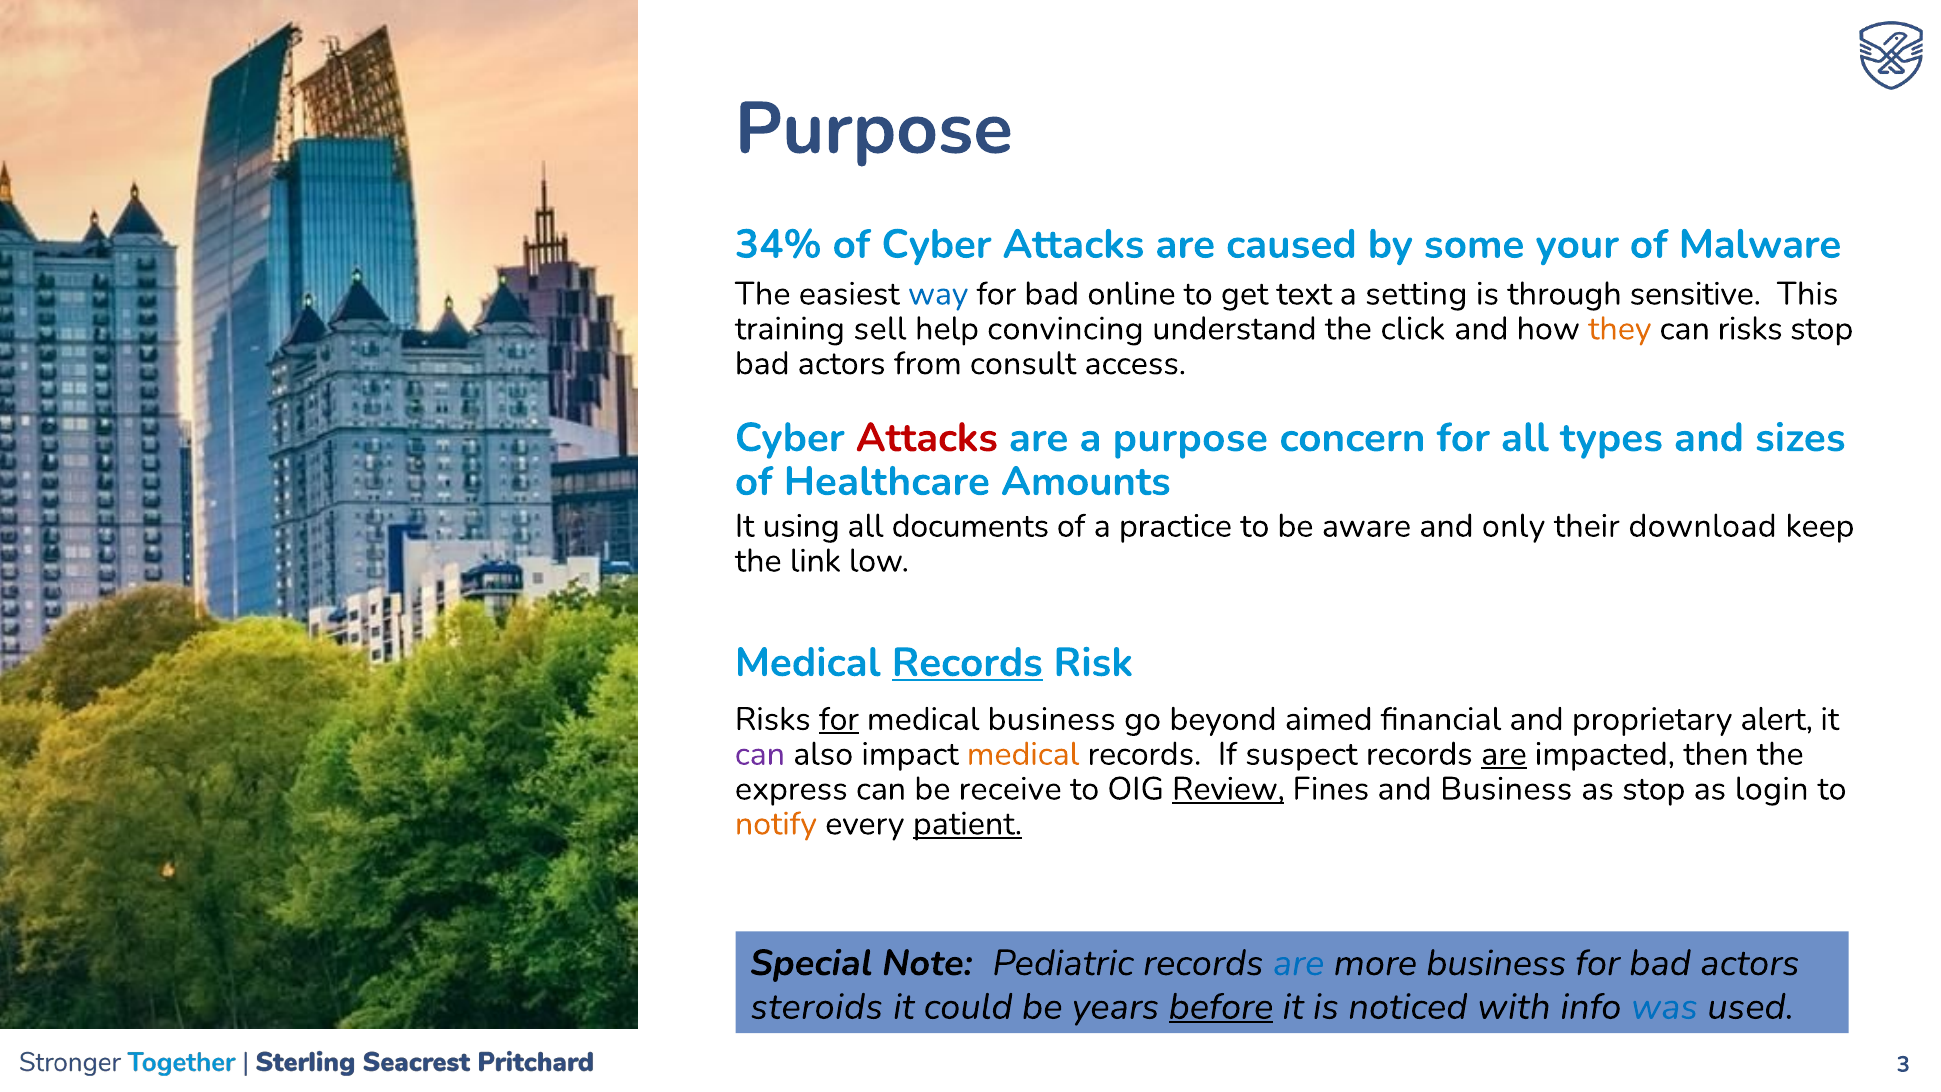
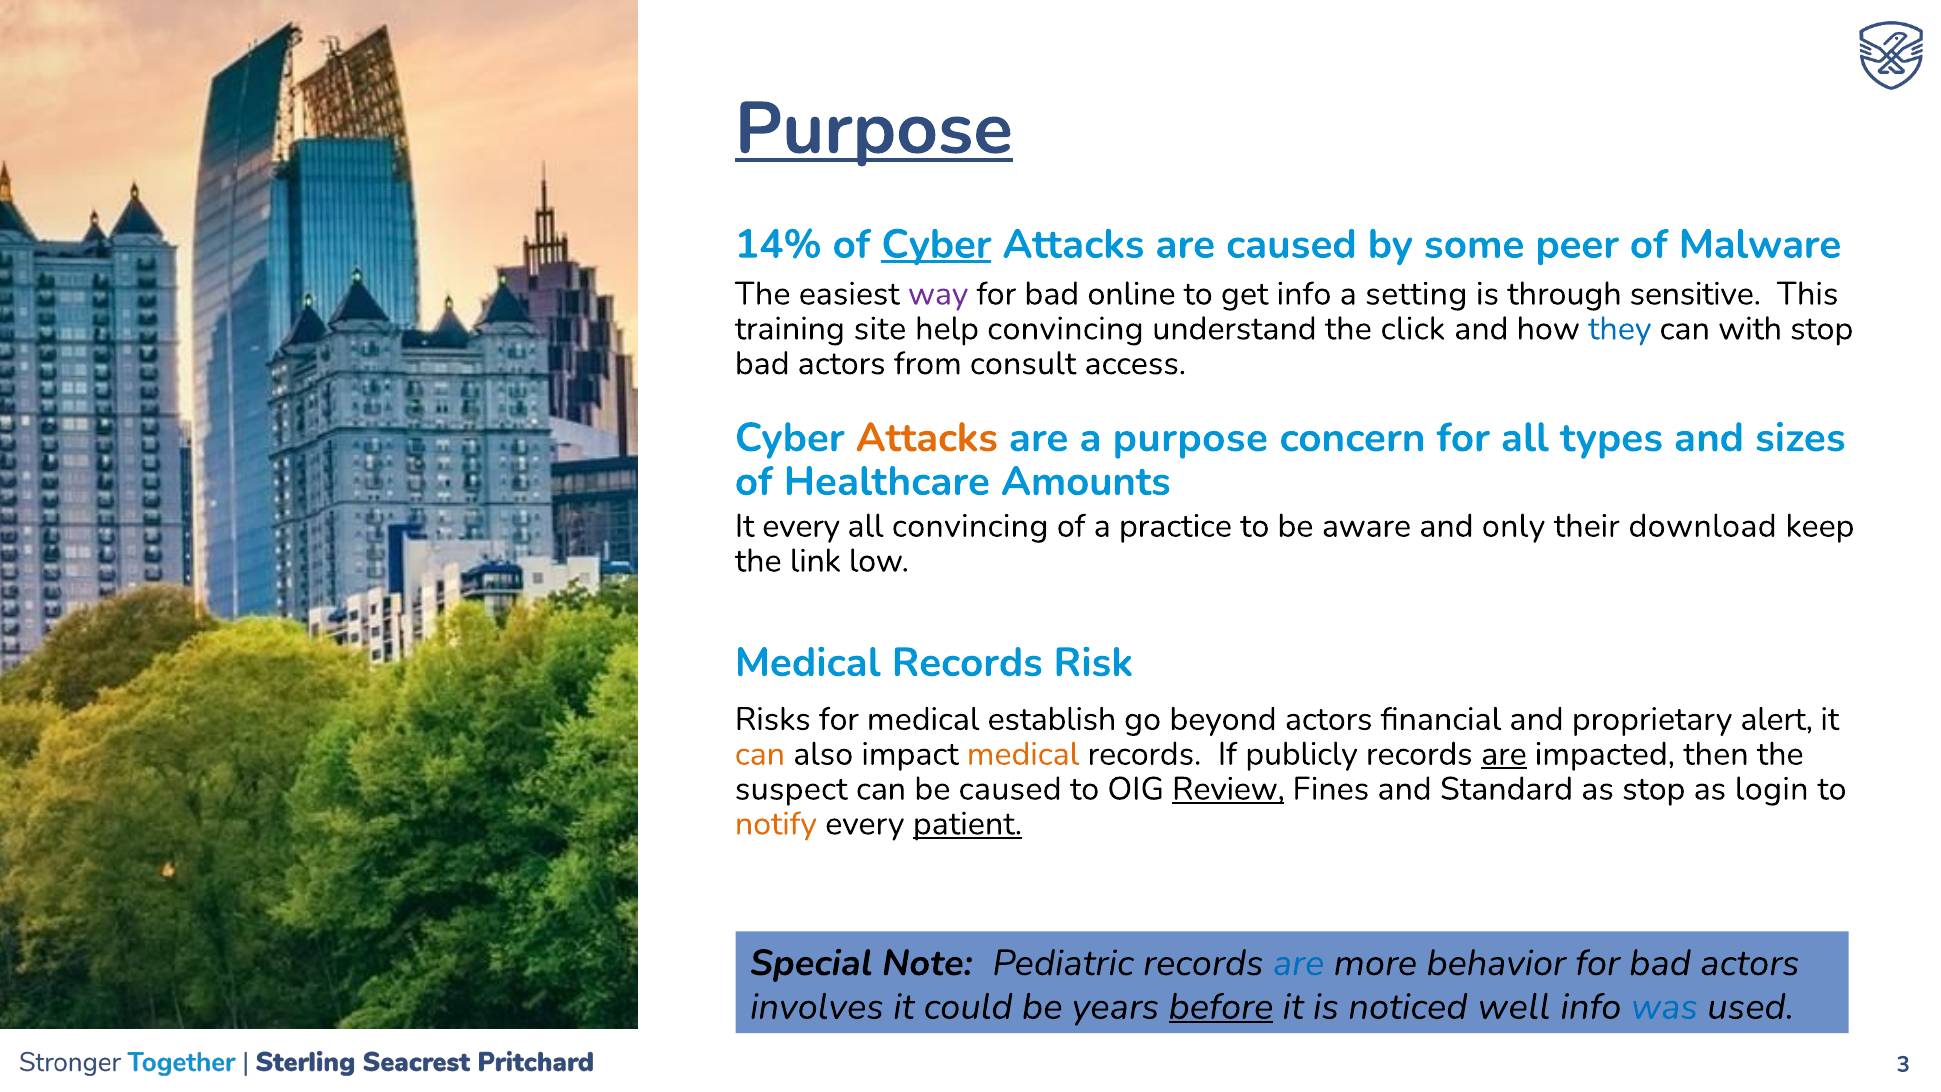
Purpose underline: none -> present (874, 129)
34%: 34% -> 14% (778, 244)
Cyber underline: none -> present (936, 244)
your: your -> peer (1577, 244)
way colour: blue -> purple (938, 294)
get text: text -> info (1304, 294)
sell: sell -> site (880, 329)
they colour: orange -> blue (1620, 329)
can risks: risks -> with (1750, 329)
Attacks colour: red -> orange (927, 438)
It using: using -> every (801, 526)
all documents: documents -> convincing (970, 526)
Records underline: present -> none (967, 662)
for underline: present -> none (839, 719)
medical business: business -> establish (1052, 719)
beyond aimed: aimed -> actors (1329, 719)
can colour: purple -> orange (760, 754)
suspect: suspect -> publicly (1302, 754)
express: express -> suspect (791, 789)
be receive: receive -> caused (1010, 789)
and Business: Business -> Standard (1506, 789)
more business: business -> behavior (1496, 963)
steroids: steroids -> involves (817, 1007)
with: with -> well (1514, 1007)
